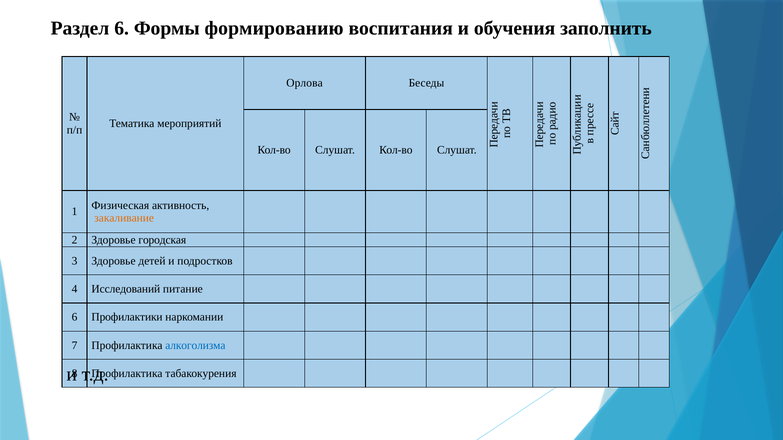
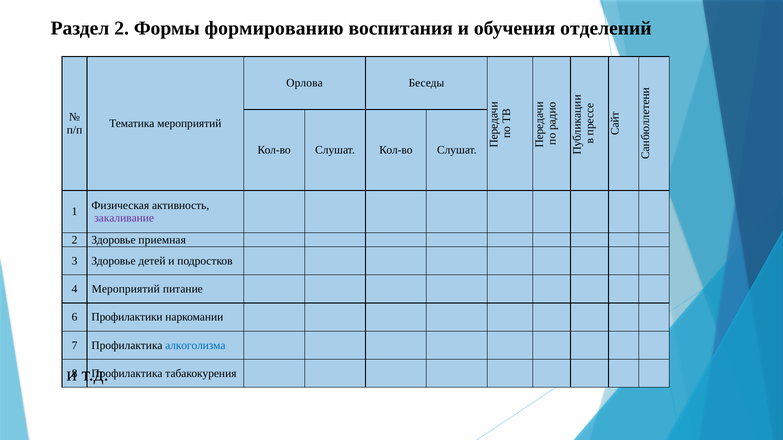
Раздел 6: 6 -> 2 (122, 28)
заполнить: заполнить -> отделений (606, 28)
закаливание colour: orange -> purple (124, 218)
городская: городская -> приемная (162, 240)
4 Исследований: Исследований -> Мероприятий (126, 289)
